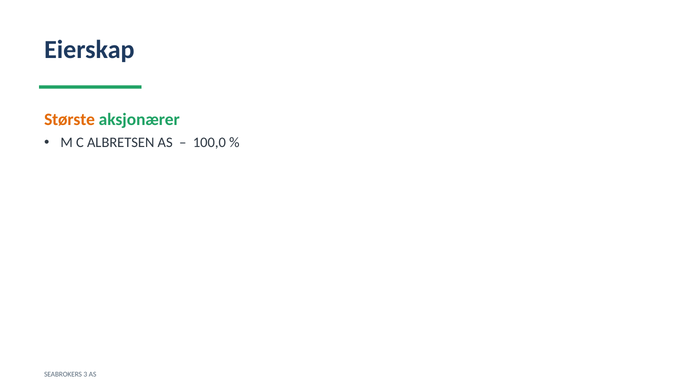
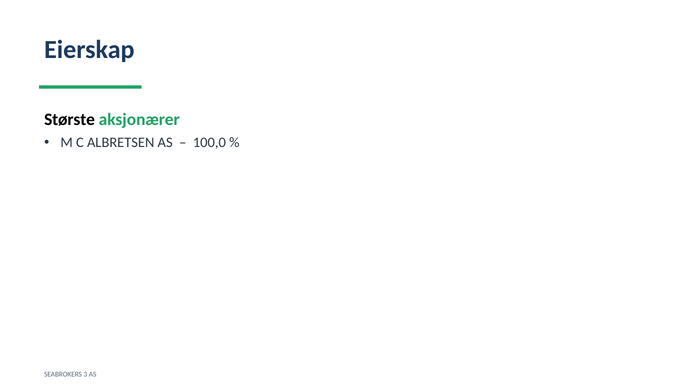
Største colour: orange -> black (70, 119)
